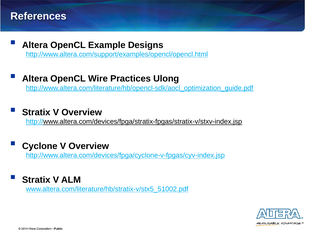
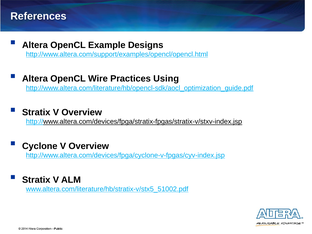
Ulong: Ulong -> Using (166, 79)
